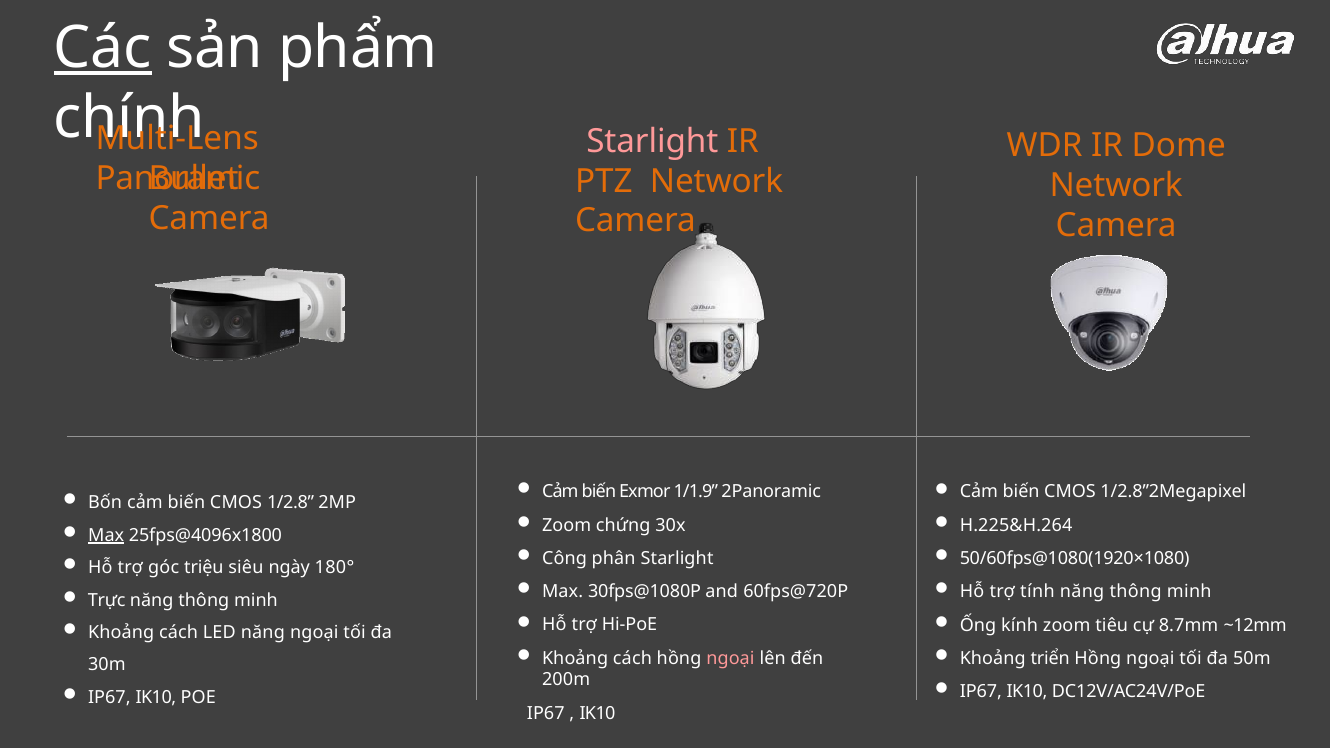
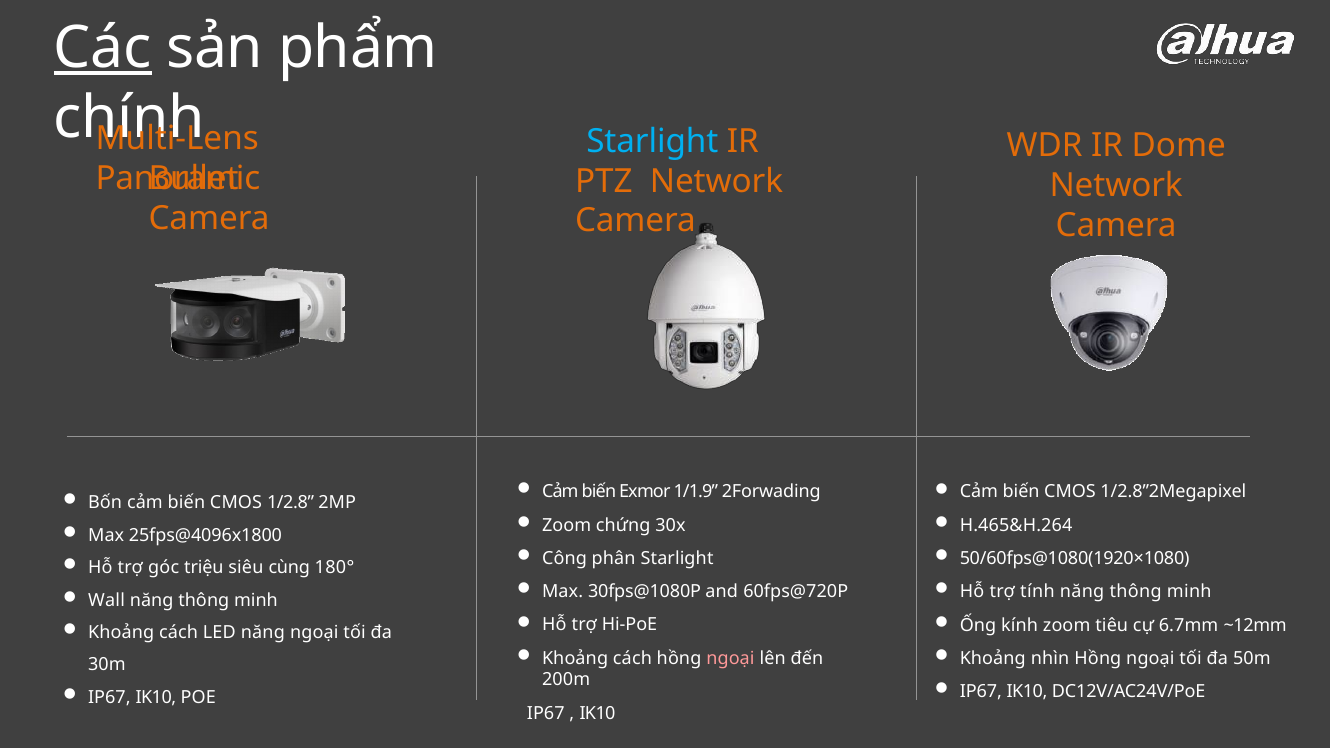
Starlight colour: pink -> light blue (652, 141)
2Panoramic: 2Panoramic -> 2Forwading (771, 492)
H.225&H.264: H.225&H.264 -> H.465&H.264 (1016, 525)
Max underline: present -> none (106, 535)
ngày: ngày -> cùng (289, 568)
Trực: Trực -> Wall (107, 600)
8.7mm: 8.7mm -> 6.7mm (1189, 625)
triển: triển -> nhìn (1050, 658)
